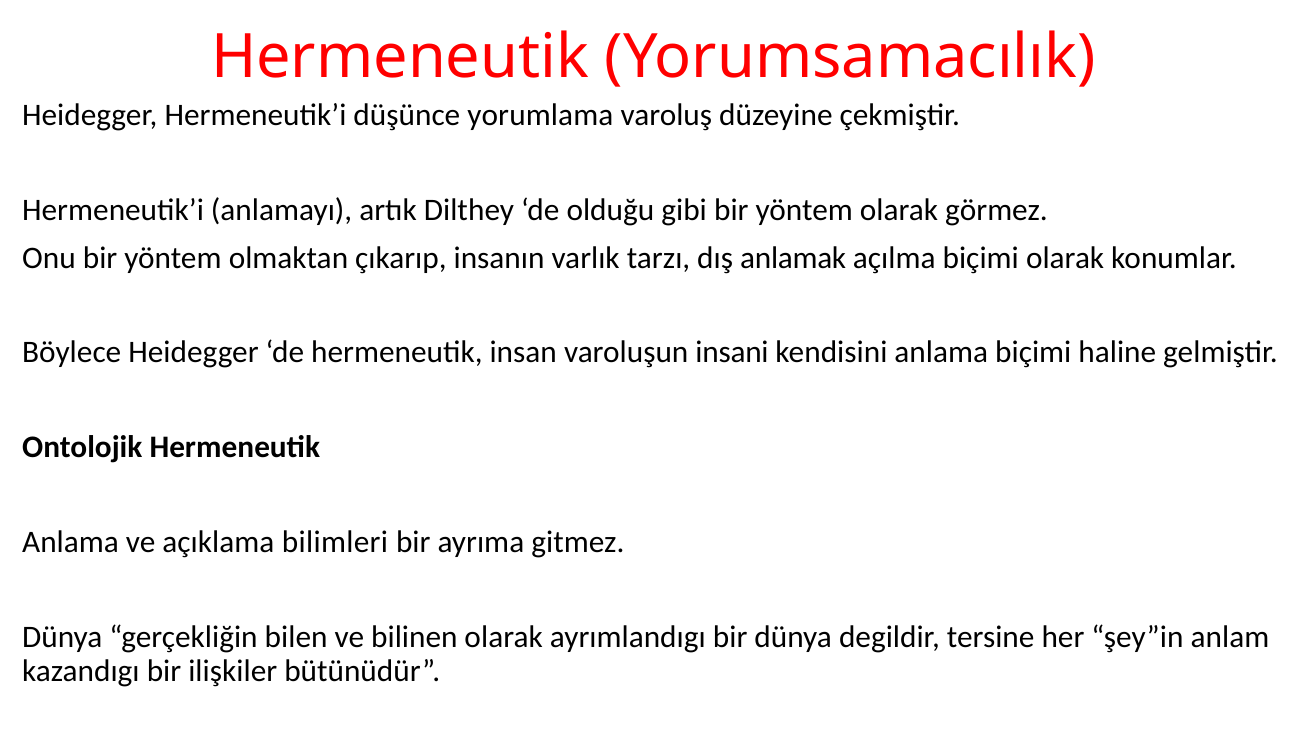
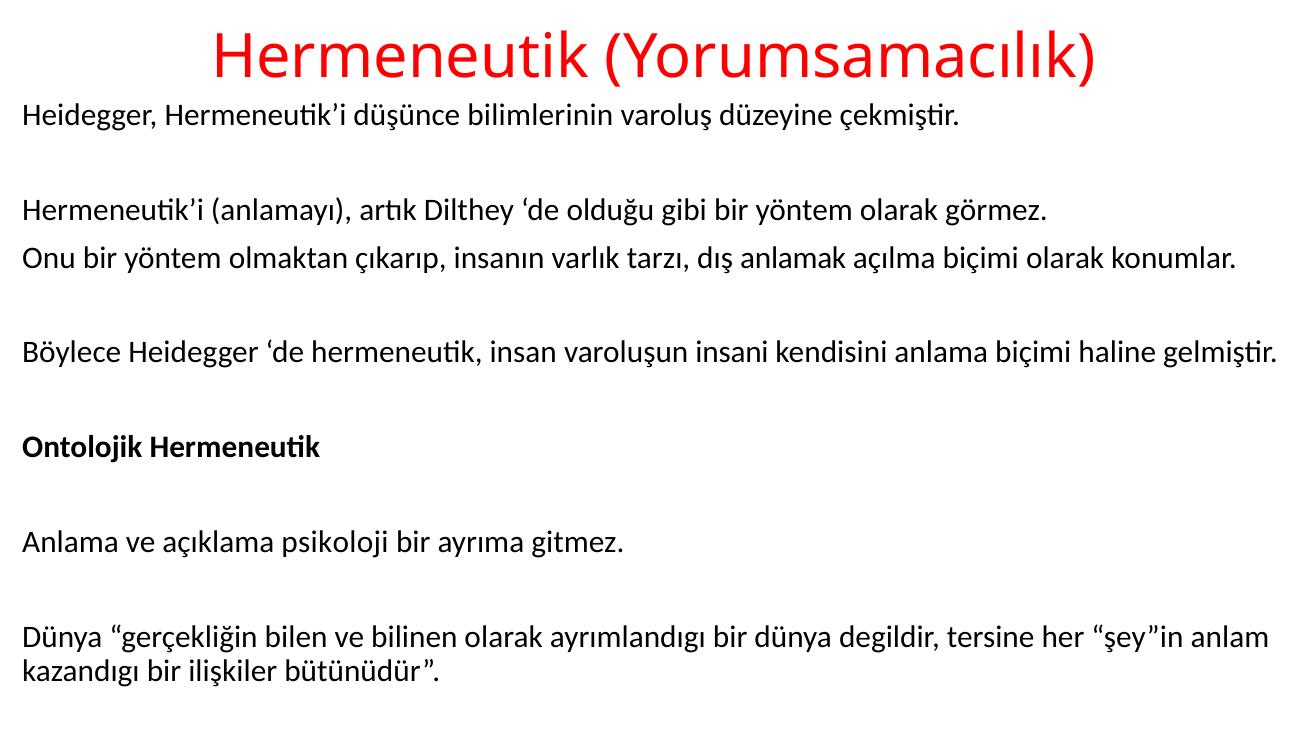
yorumlama: yorumlama -> bilimlerinin (540, 116)
bilimleri: bilimleri -> psikoloji (335, 542)
